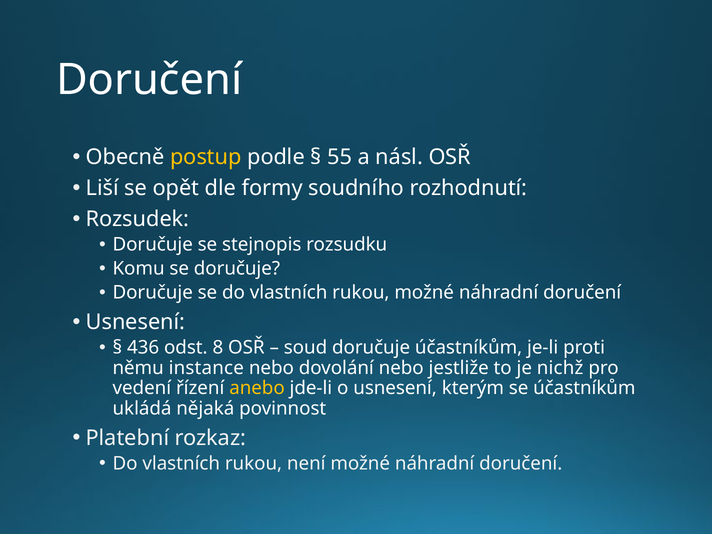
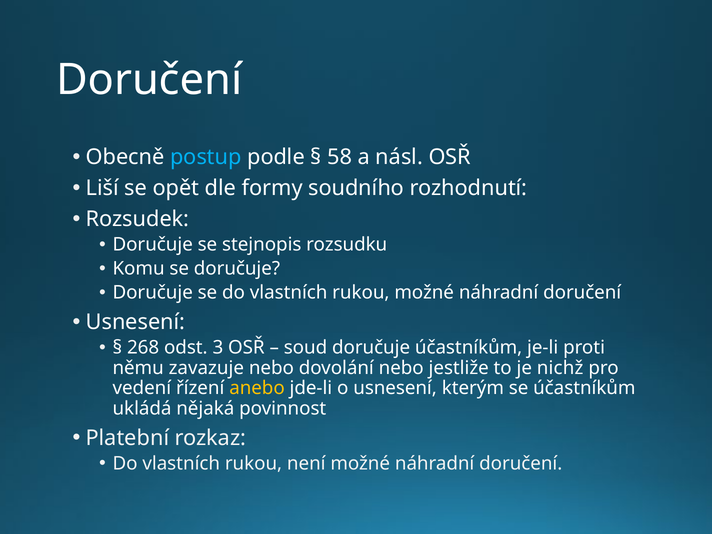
postup colour: yellow -> light blue (206, 157)
55: 55 -> 58 (340, 157)
436: 436 -> 268 (143, 348)
8: 8 -> 3 (218, 348)
instance: instance -> zavazuje (206, 368)
